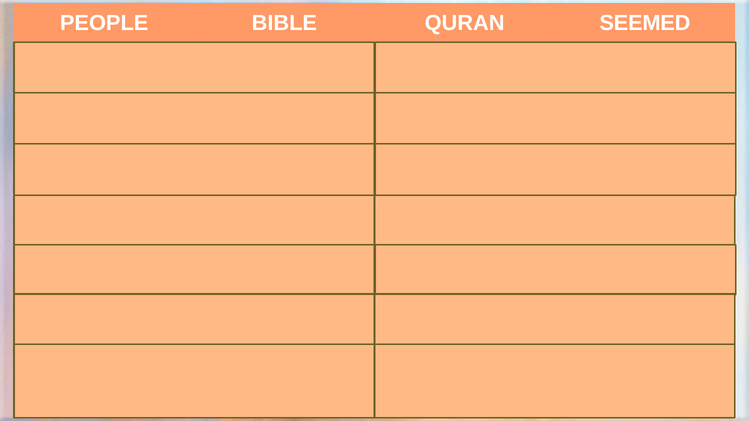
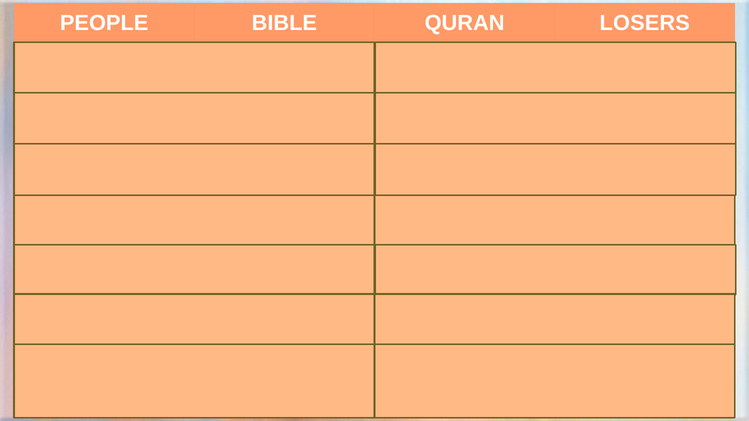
SEEMED: SEEMED -> LOSERS (645, 23)
